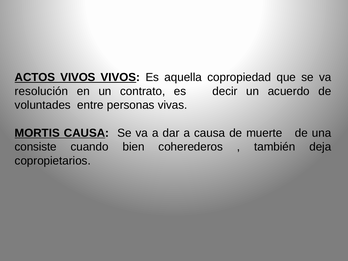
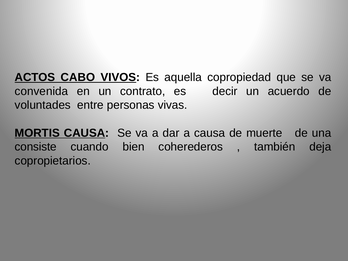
ACTOS VIVOS: VIVOS -> CABO (78, 77)
resolución: resolución -> convenida (41, 91)
